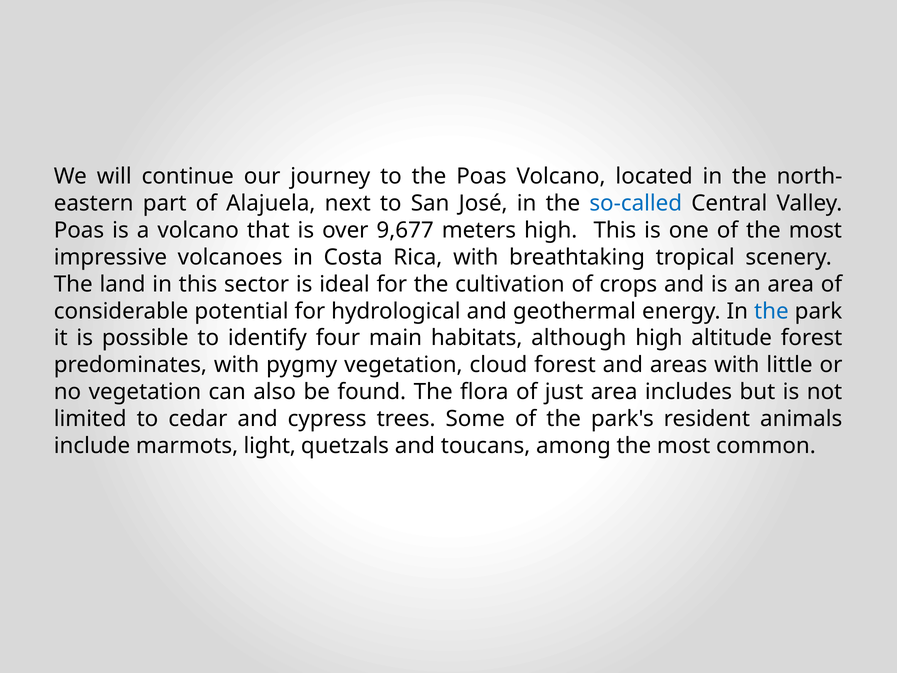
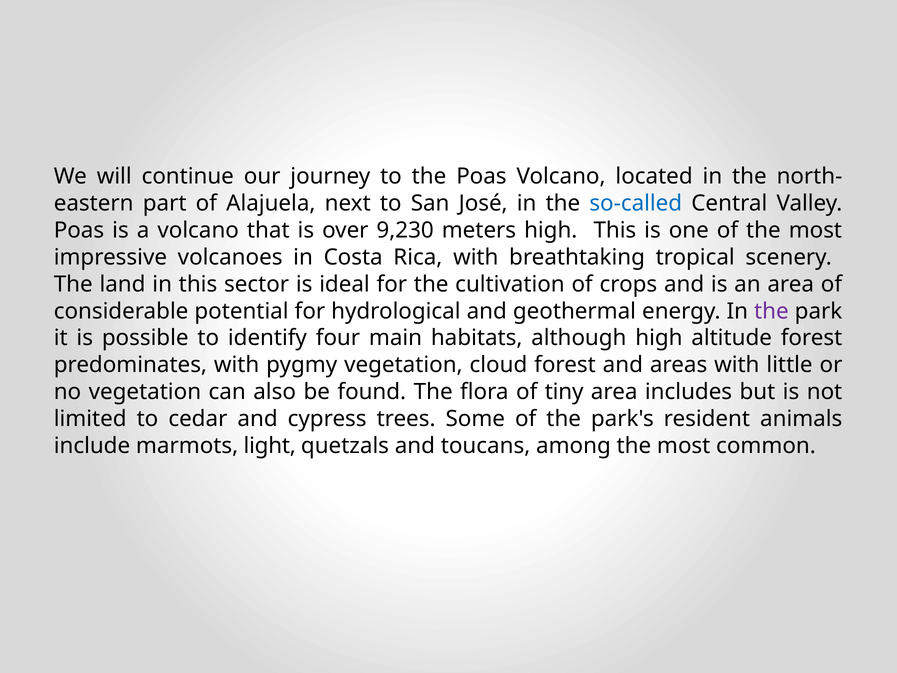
9,677: 9,677 -> 9,230 (405, 230)
the colour: blue -> purple (771, 311)
just: just -> tiny (564, 392)
